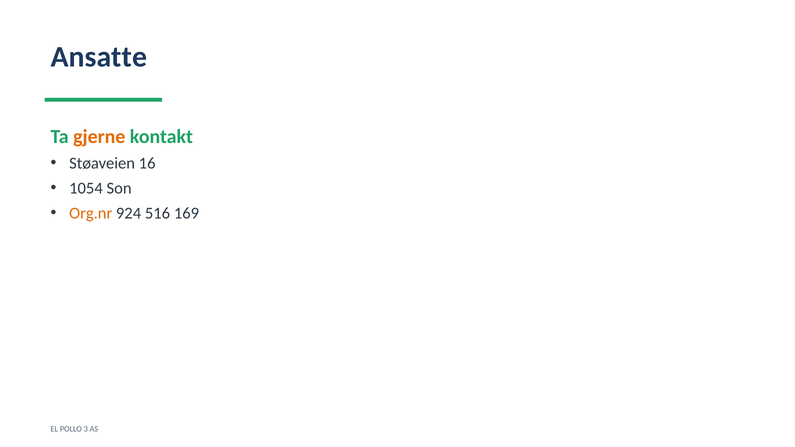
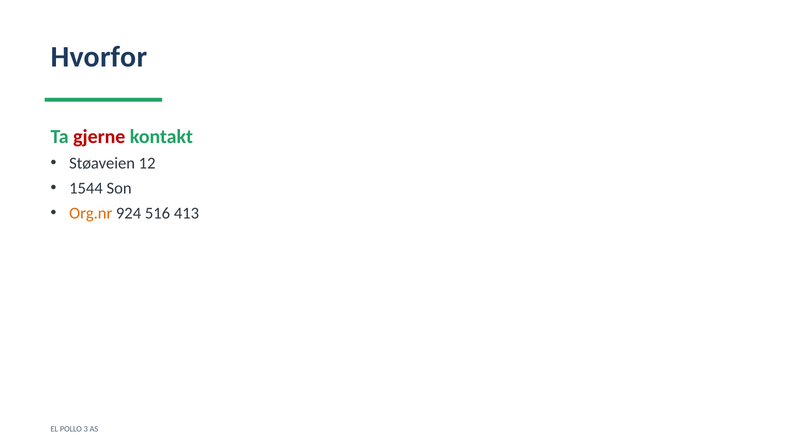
Ansatte: Ansatte -> Hvorfor (99, 57)
gjerne colour: orange -> red (99, 137)
16: 16 -> 12 (147, 163)
1054: 1054 -> 1544 (86, 188)
169: 169 -> 413 (186, 213)
